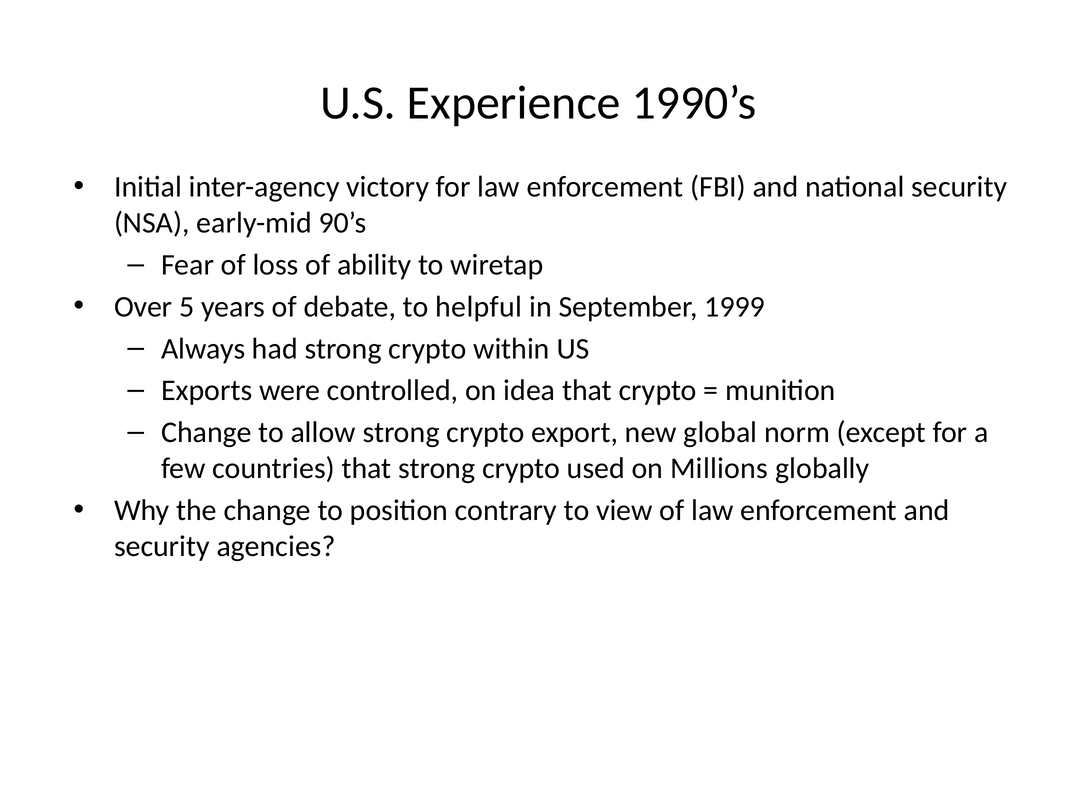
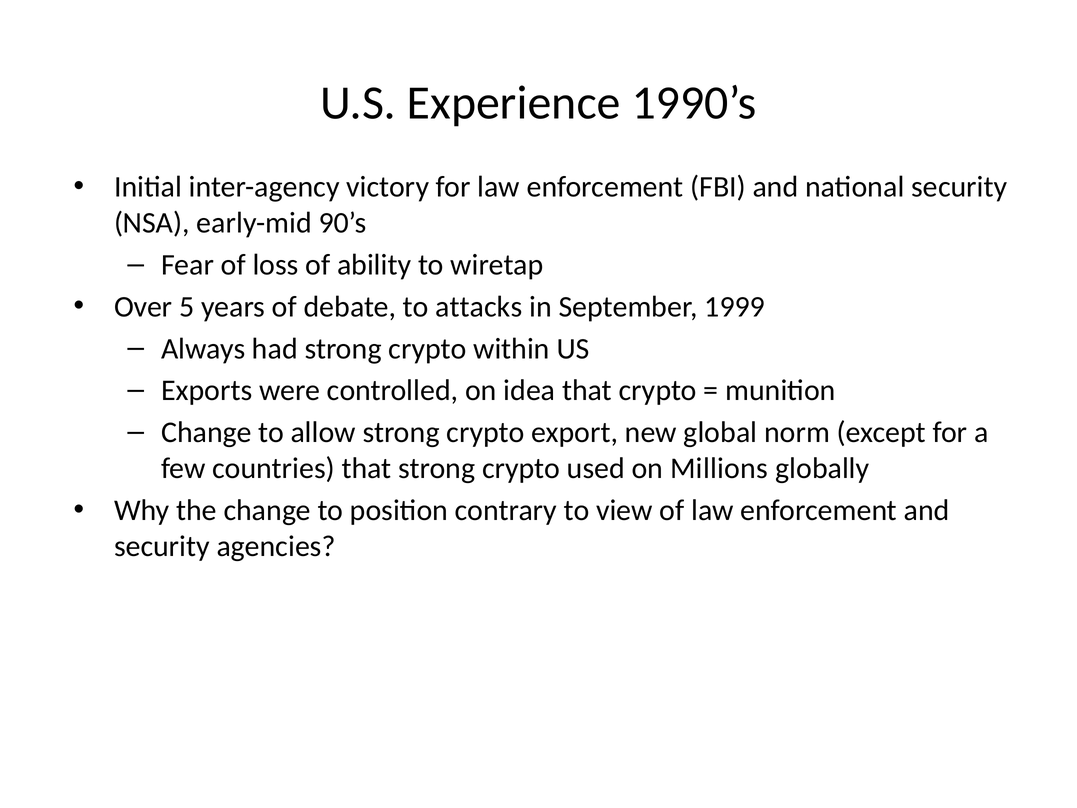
helpful: helpful -> attacks (479, 307)
